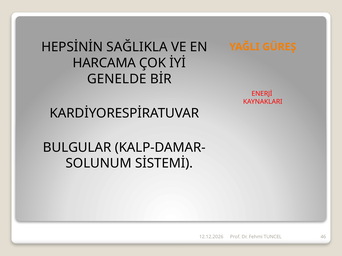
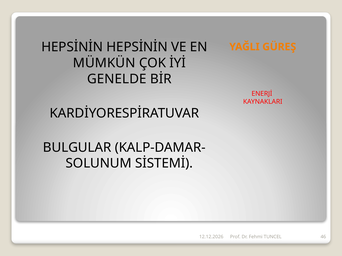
HEPSİNİN SAĞLIKLA: SAĞLIKLA -> HEPSİNİN (137, 47)
HARCAMA: HARCAMA -> MÜMKÜN (104, 63)
